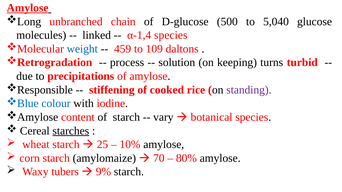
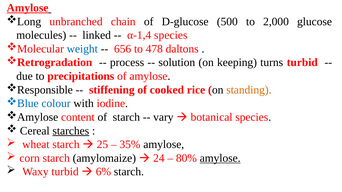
5,040: 5,040 -> 2,000 (276, 22)
459: 459 -> 656 (123, 49)
109: 109 -> 478 (154, 49)
standing colour: purple -> orange (249, 90)
10%: 10% -> 35% (130, 145)
70: 70 -> 24 (159, 158)
amylose underline: none -> present (220, 158)
Waxy tubers: tubers -> turbid (65, 172)
9%: 9% -> 6% (103, 172)
